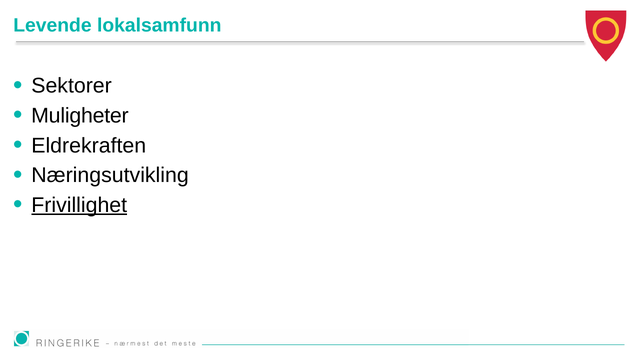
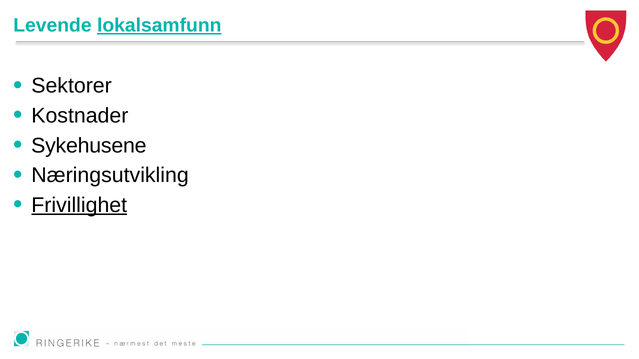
lokalsamfunn underline: none -> present (159, 25)
Muligheter: Muligheter -> Kostnader (80, 116)
Eldrekraften: Eldrekraften -> Sykehusene (89, 146)
